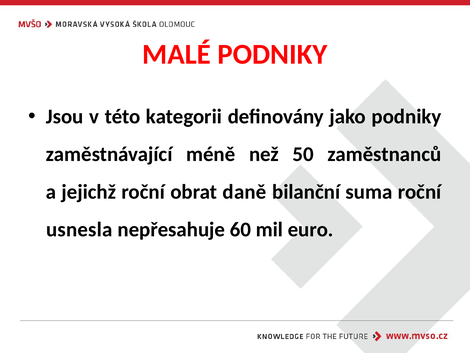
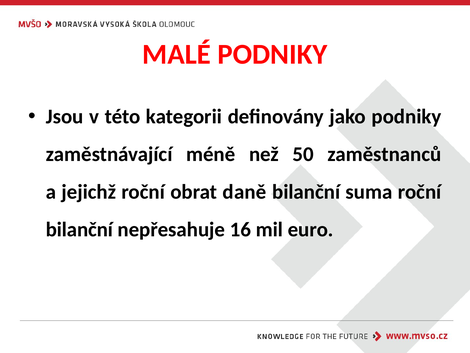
usnesla: usnesla -> bilanční (79, 229)
60: 60 -> 16 (240, 229)
